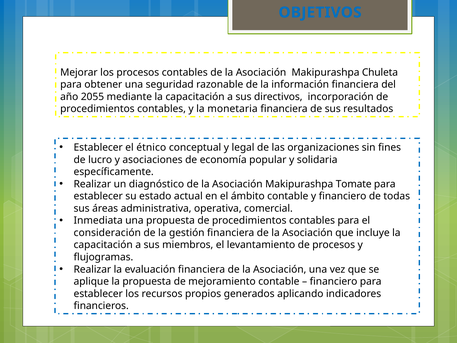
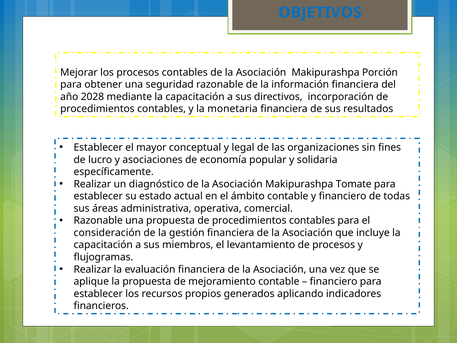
Chuleta: Chuleta -> Porción (380, 72)
2055: 2055 -> 2028 (92, 97)
étnico: étnico -> mayor (151, 147)
Inmediata: Inmediata -> Razonable (98, 220)
